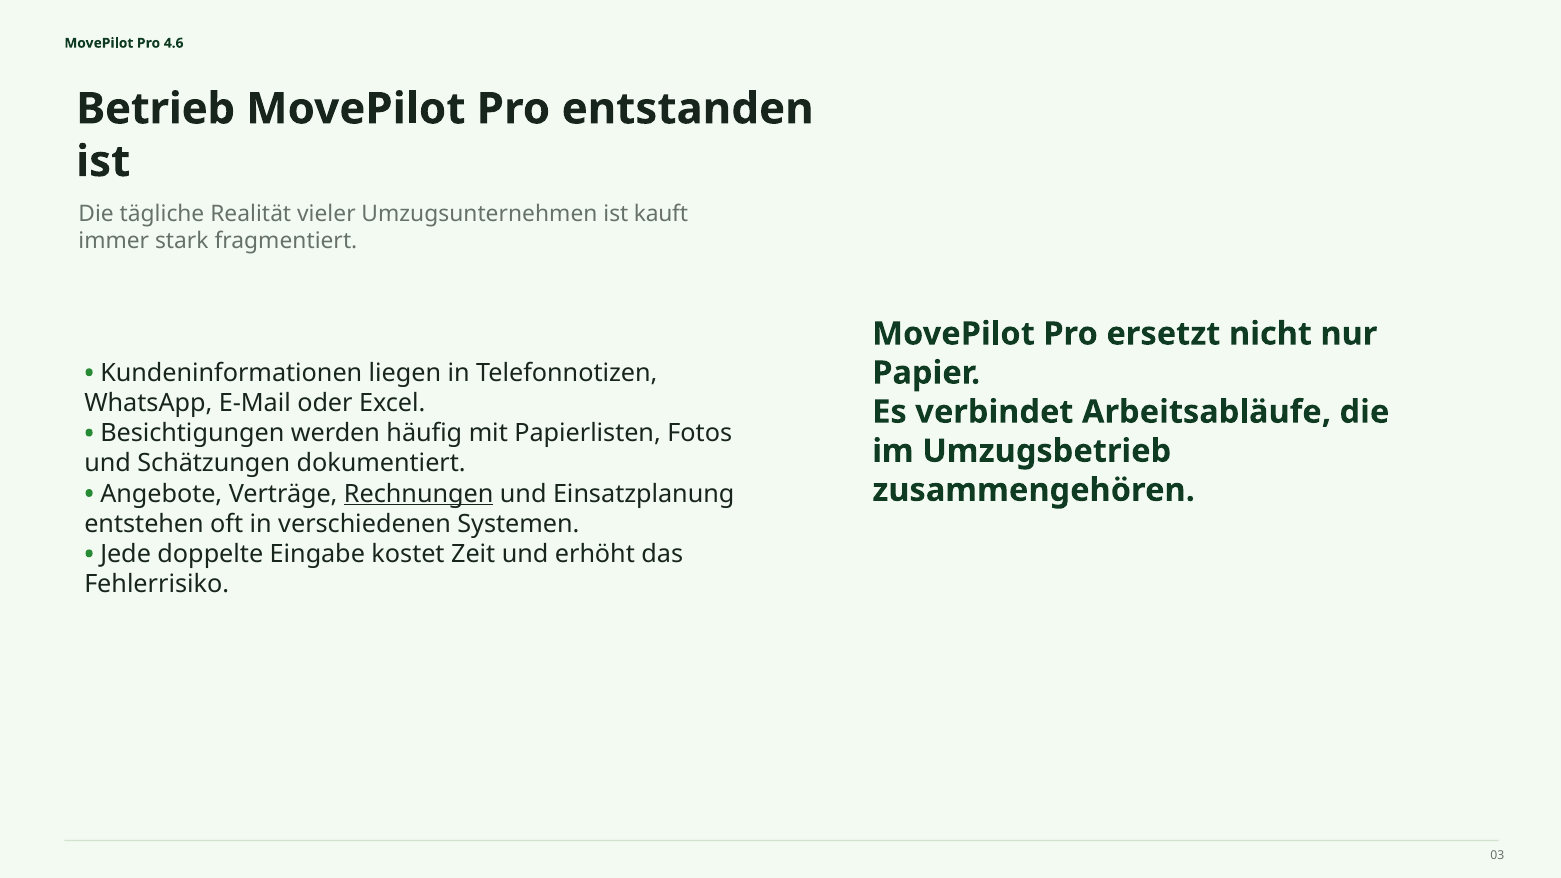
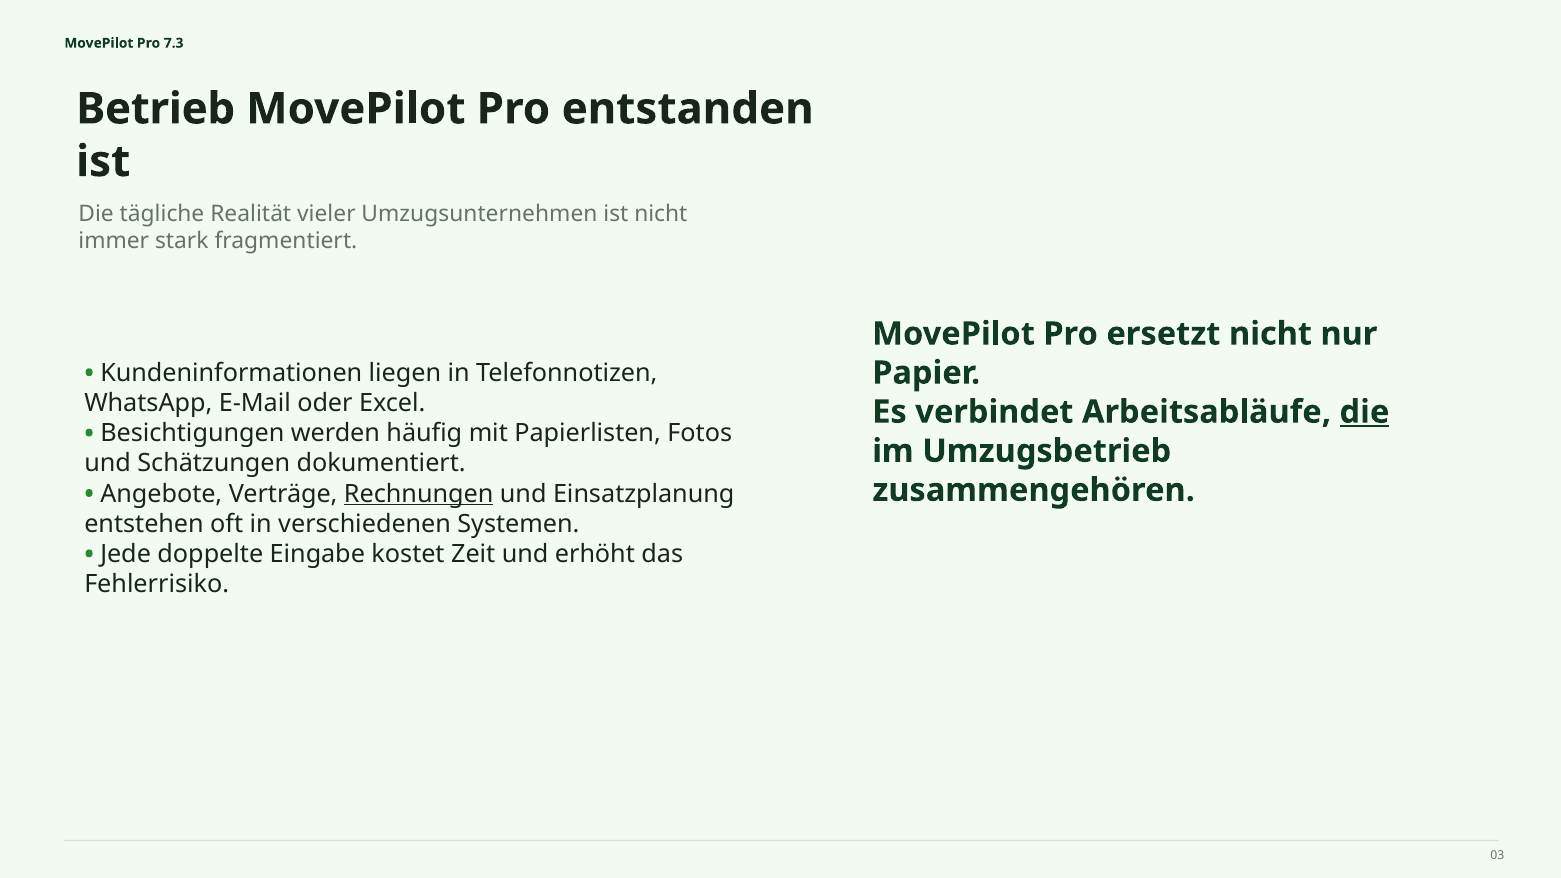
4.6: 4.6 -> 7.3 (174, 43)
ist kauft: kauft -> nicht (661, 214)
die underline: none -> present (1364, 412)
